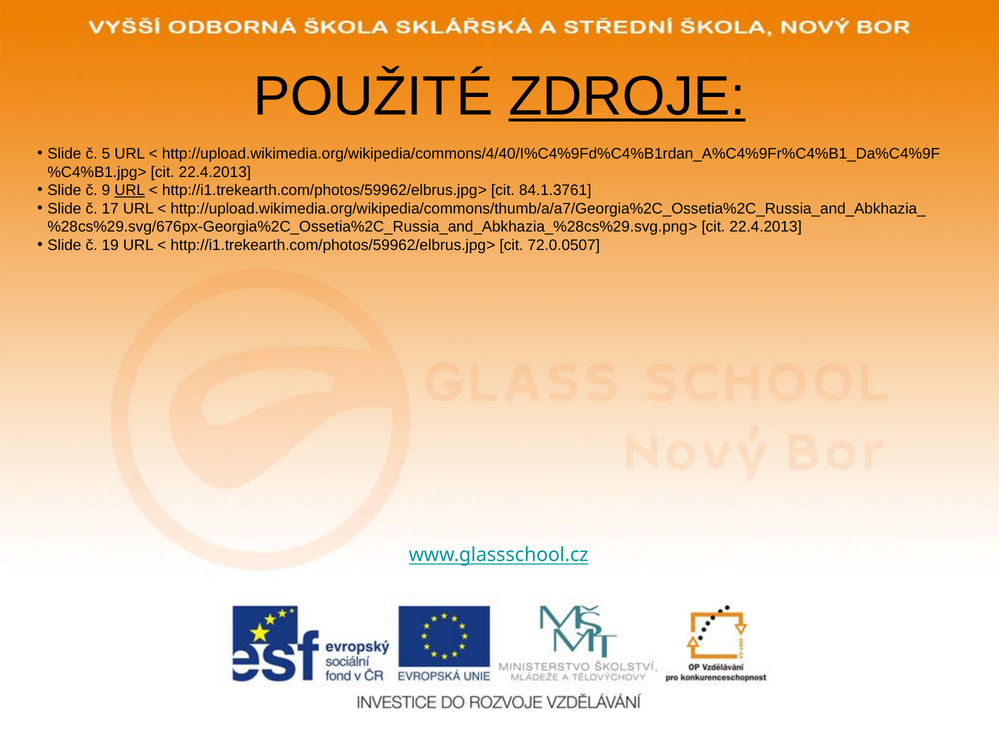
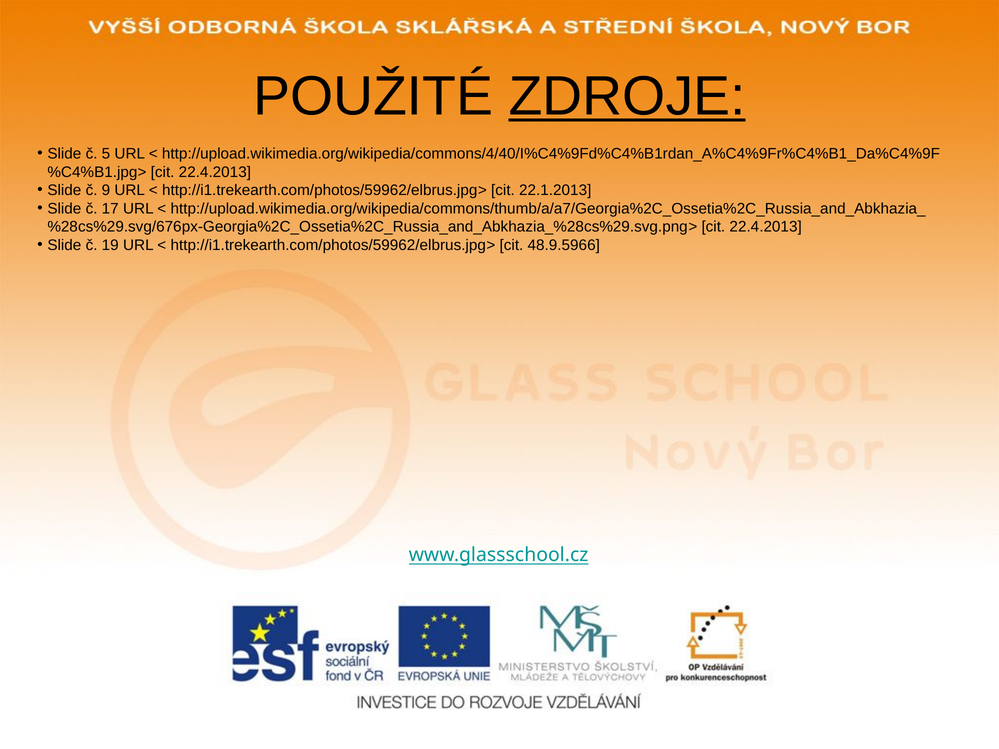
URL underline: present -> none (130, 190)
84.1.3761: 84.1.3761 -> 22.1.2013 (555, 190)
72.0.0507: 72.0.0507 -> 48.9.5966 (564, 245)
